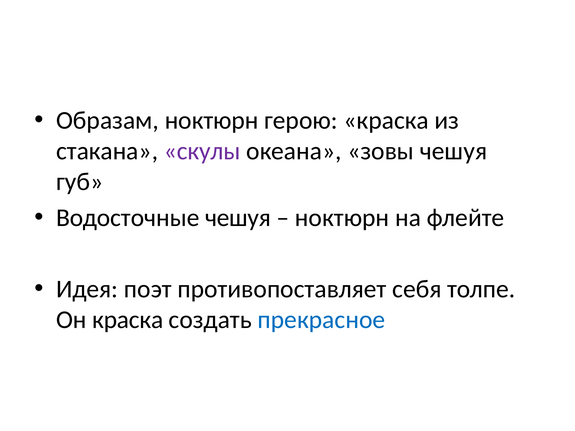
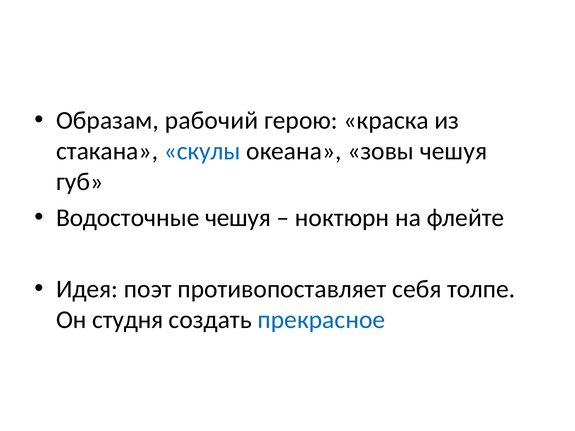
Образам ноктюрн: ноктюрн -> рабочий (212, 121)
скулы colour: purple -> blue (202, 151)
Он краска: краска -> студня (128, 320)
